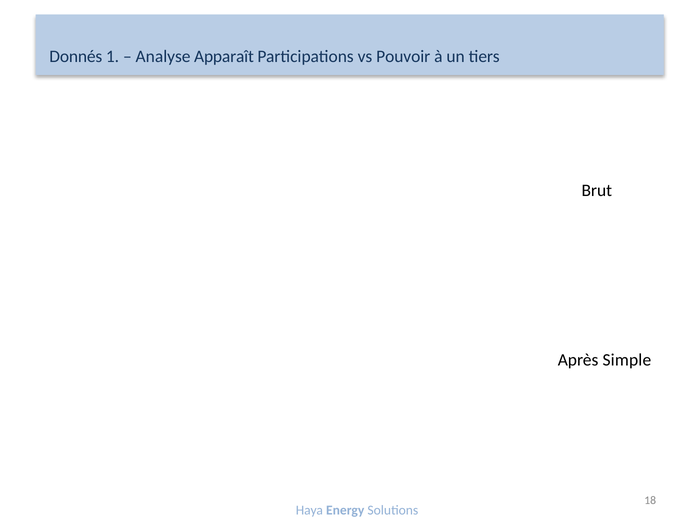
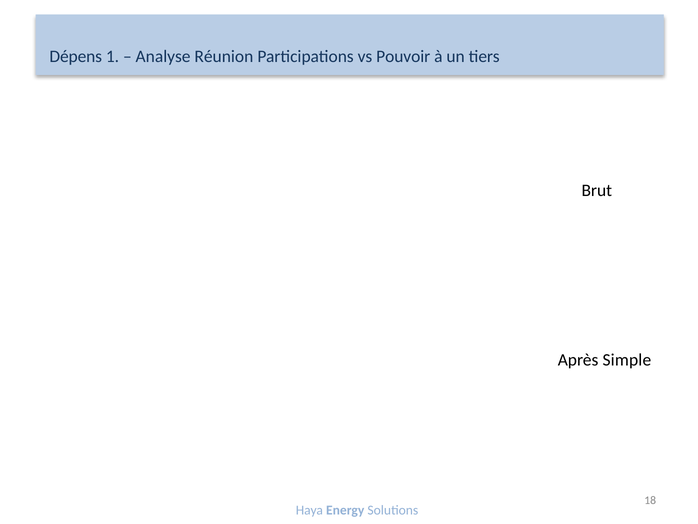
Donnés: Donnés -> Dépens (76, 56)
Apparaît: Apparaît -> Réunion (224, 56)
